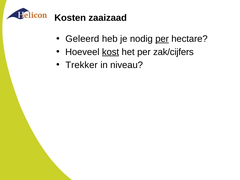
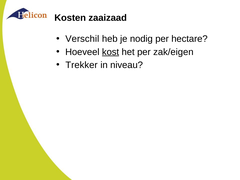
Geleerd: Geleerd -> Verschil (82, 39)
per underline: present -> none (162, 39)
zak/cijfers: zak/cijfers -> zak/eigen (173, 52)
